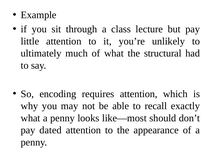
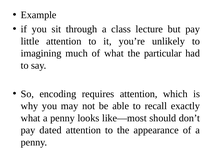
ultimately: ultimately -> imagining (41, 53)
structural: structural -> particular (163, 53)
